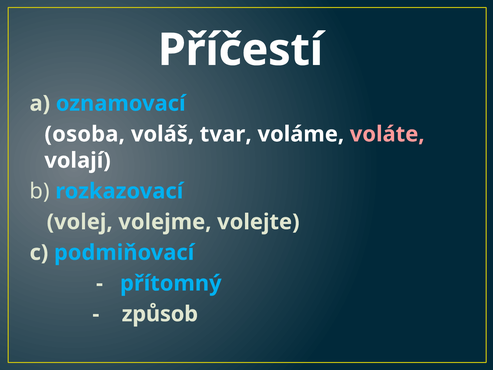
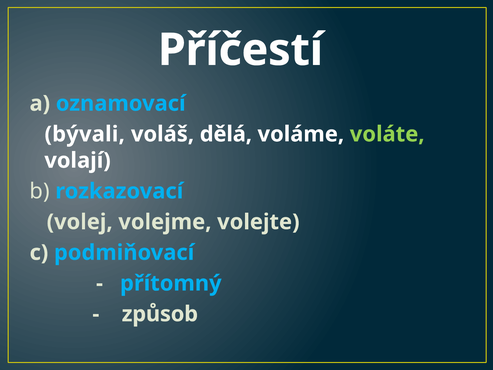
osoba: osoba -> bývali (85, 134)
tvar: tvar -> dělá (226, 134)
voláte colour: pink -> light green (387, 134)
